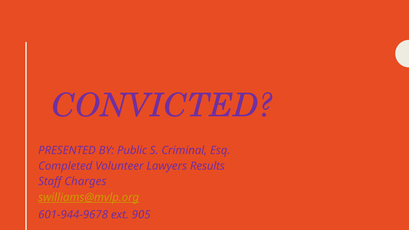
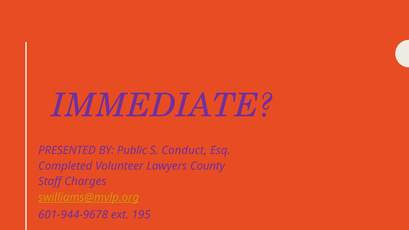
CONVICTED: CONVICTED -> IMMEDIATE (163, 106)
Criminal: Criminal -> Conduct (184, 150)
Results: Results -> County (207, 166)
905: 905 -> 195 (141, 215)
